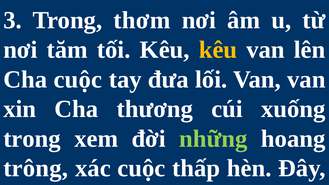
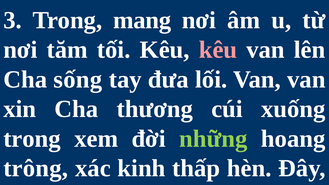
thơm: thơm -> mang (142, 20)
kêu colour: yellow -> pink (218, 50)
Cha cuộc: cuộc -> sống (78, 79)
xác cuộc: cuộc -> kinh (141, 168)
